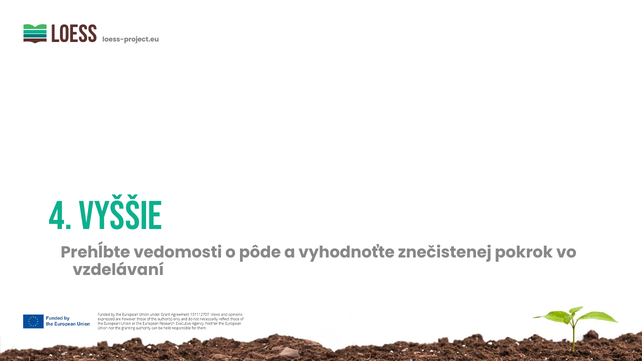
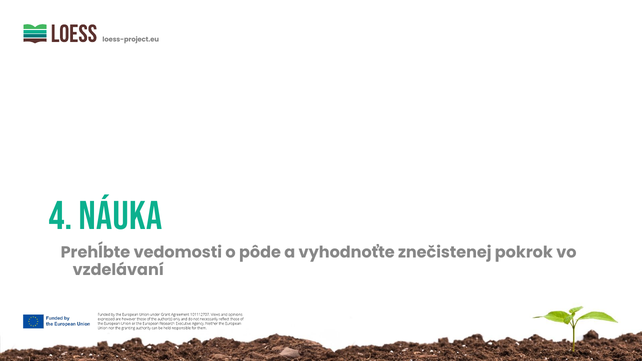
vyššie: vyššie -> náuka (120, 216)
